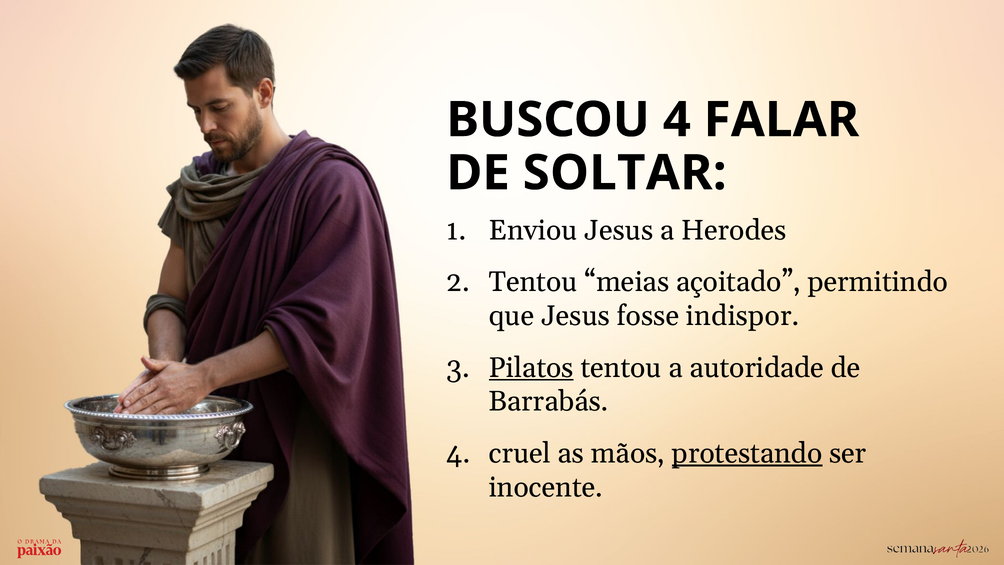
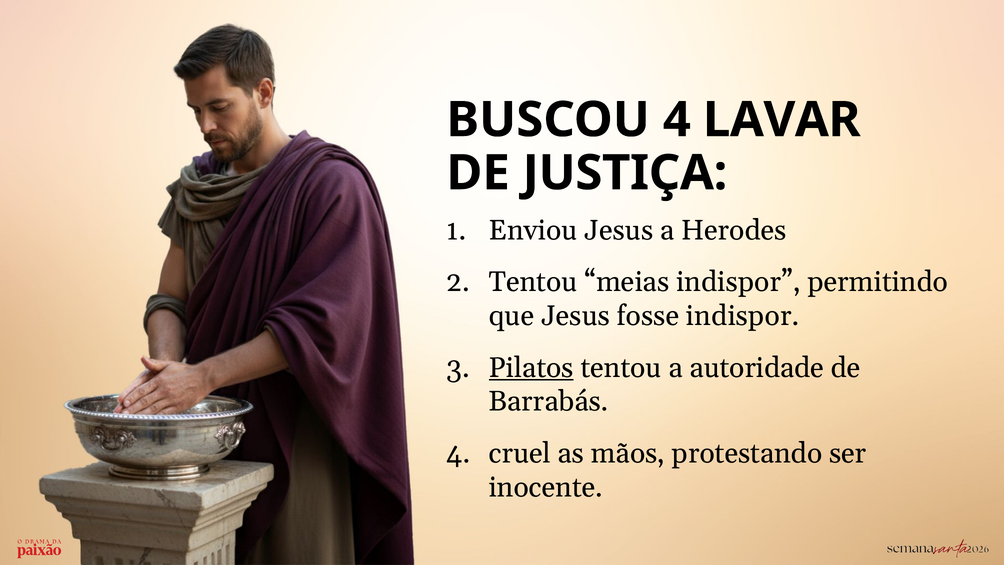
FALAR: FALAR -> LAVAR (782, 120)
SOLTAR: SOLTAR -> JUSTIÇA (625, 173)
meias açoitado: açoitado -> indispor (738, 282)
protestando underline: present -> none (747, 453)
